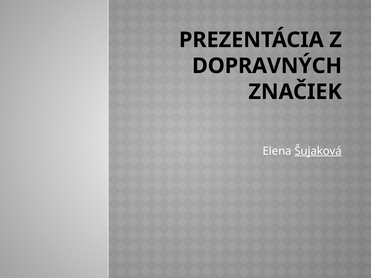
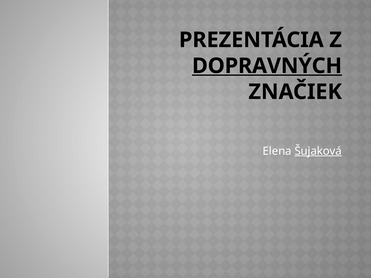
DOPRAVNÝCH underline: none -> present (267, 66)
